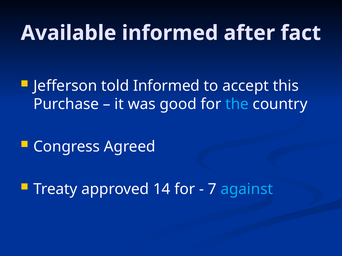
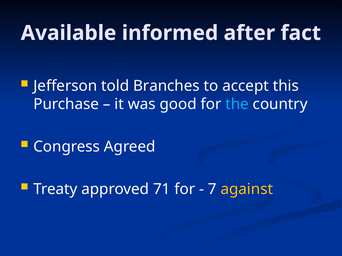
told Informed: Informed -> Branches (166, 86)
14: 14 -> 71 (162, 189)
against colour: light blue -> yellow (247, 189)
